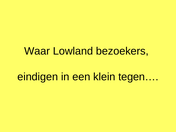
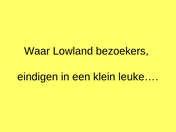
tegen…: tegen… -> leuke… (138, 77)
